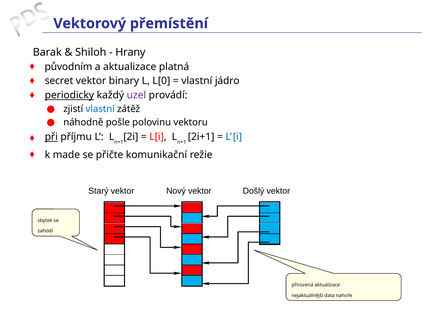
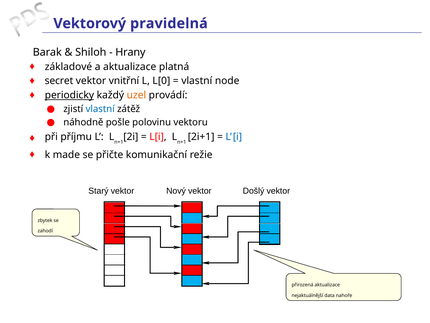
přemístění: přemístění -> pravidelná (169, 23)
původním: původním -> základové (68, 67)
binary: binary -> vnitřní (124, 81)
jádro: jádro -> node (227, 81)
uzel colour: purple -> orange (136, 95)
při underline: present -> none (51, 137)
